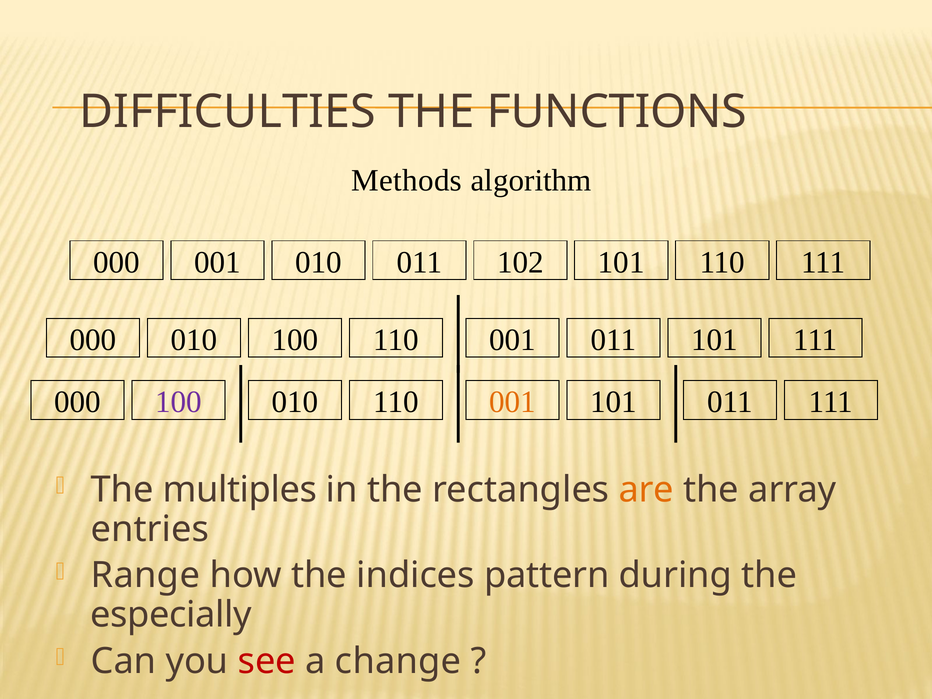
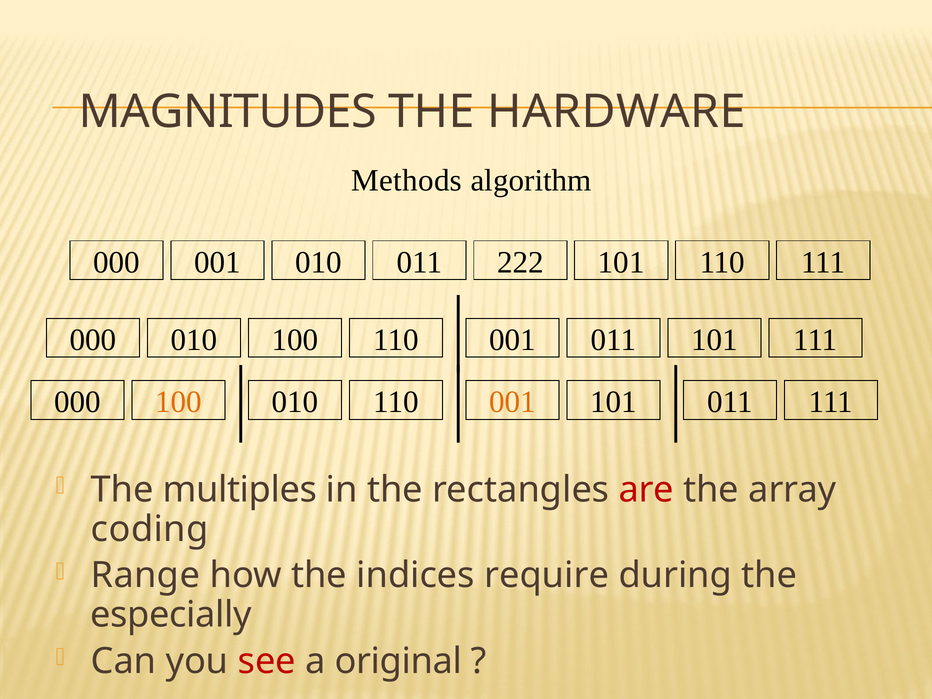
DIFFICULTIES: DIFFICULTIES -> MAGNITUDES (228, 112)
FUNCTIONS: FUNCTIONS -> HARDWARE (616, 112)
102: 102 -> 222 (520, 262)
100 colour: purple -> orange (179, 402)
are colour: orange -> red (646, 490)
entries: entries -> coding (150, 529)
pattern: pattern -> require (547, 576)
change: change -> original (398, 661)
